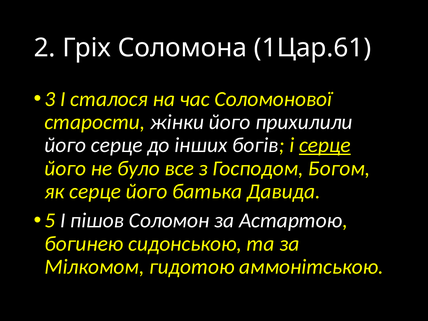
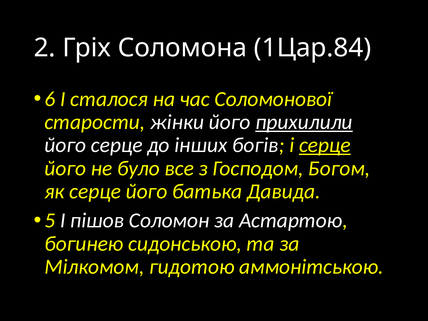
1Цар.61: 1Цар.61 -> 1Цар.84 (313, 48)
3: 3 -> 6 (50, 99)
прихилили underline: none -> present (304, 122)
